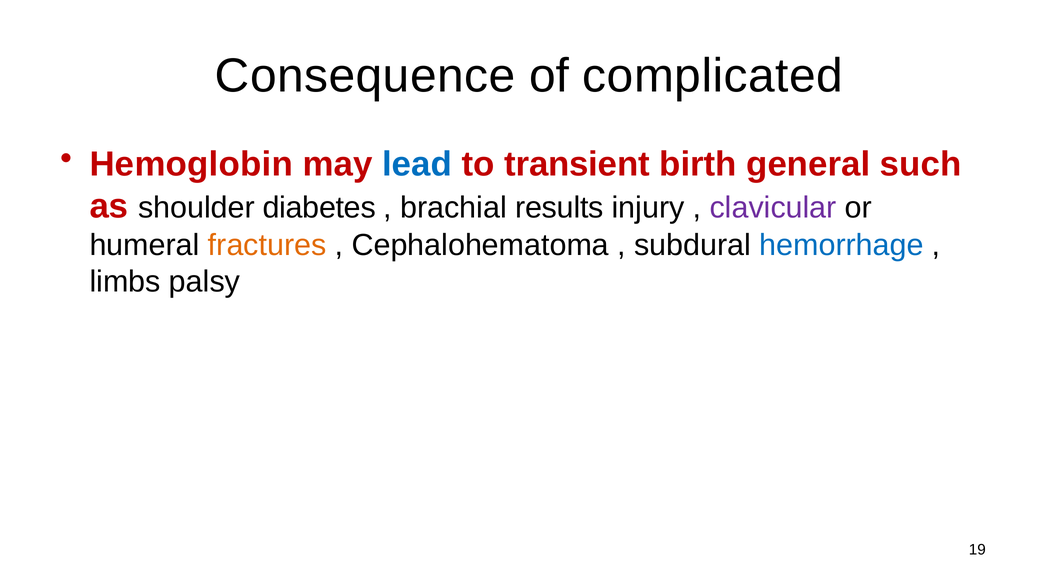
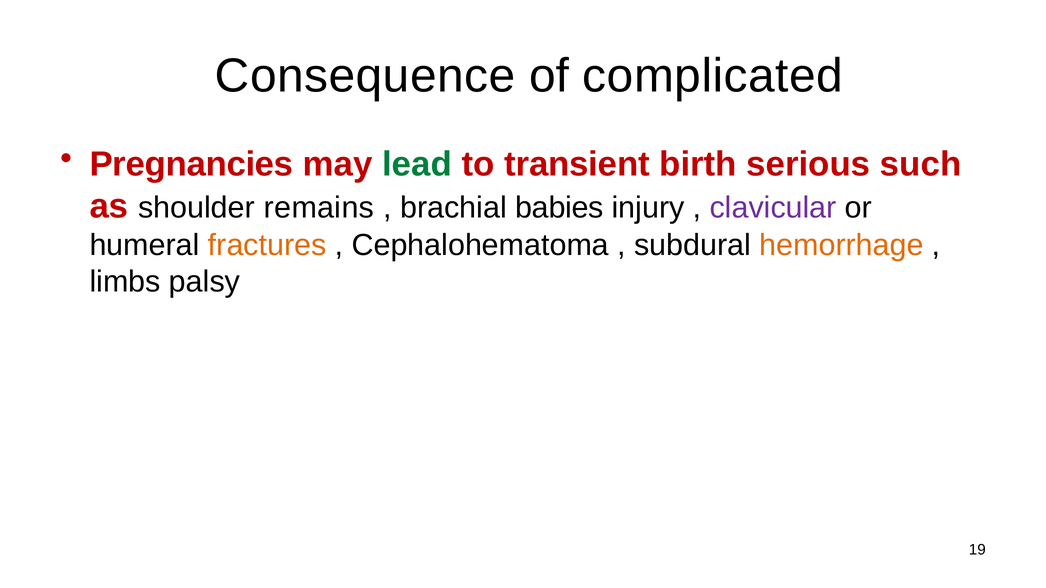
Hemoglobin: Hemoglobin -> Pregnancies (191, 165)
lead colour: blue -> green (417, 165)
general: general -> serious (808, 165)
diabetes: diabetes -> remains (319, 208)
results: results -> babies (559, 208)
hemorrhage colour: blue -> orange (842, 245)
